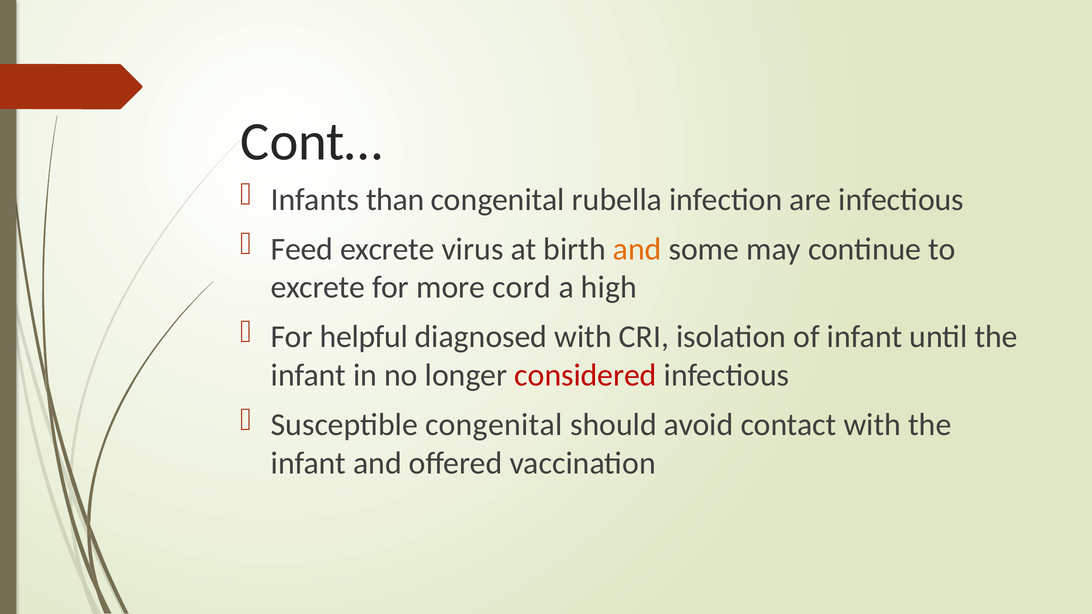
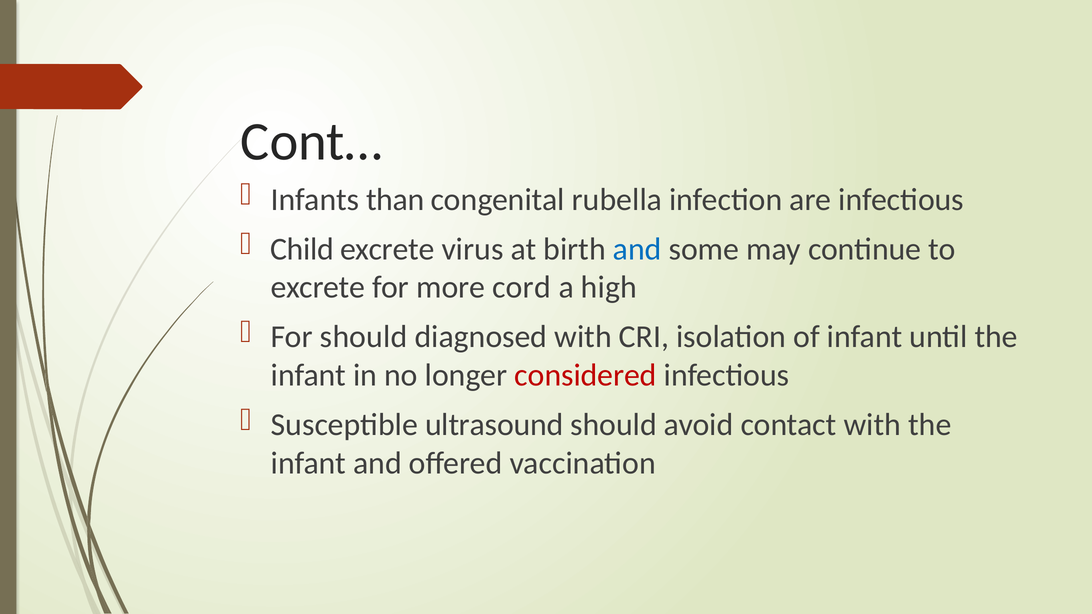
Feed: Feed -> Child (302, 249)
and colour: orange -> blue (637, 249)
For helpful: helpful -> should (364, 337)
Susceptible congenital: congenital -> ultrasound (494, 425)
